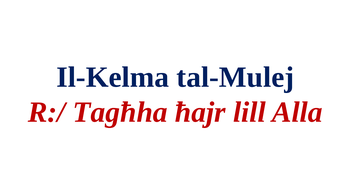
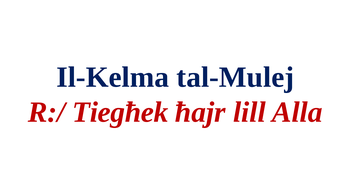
Tagħha: Tagħha -> Tiegħek (120, 113)
